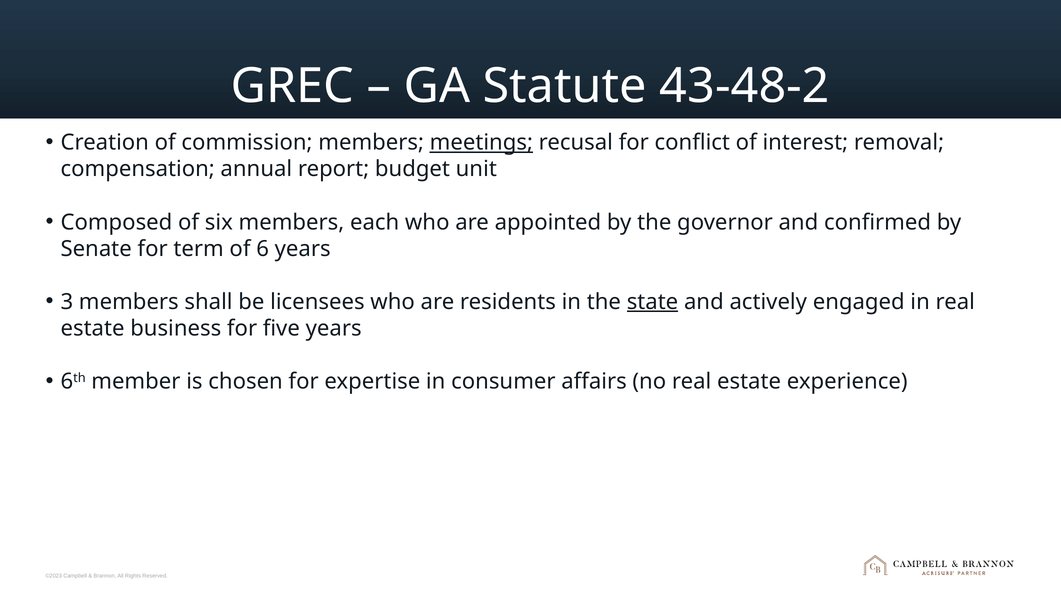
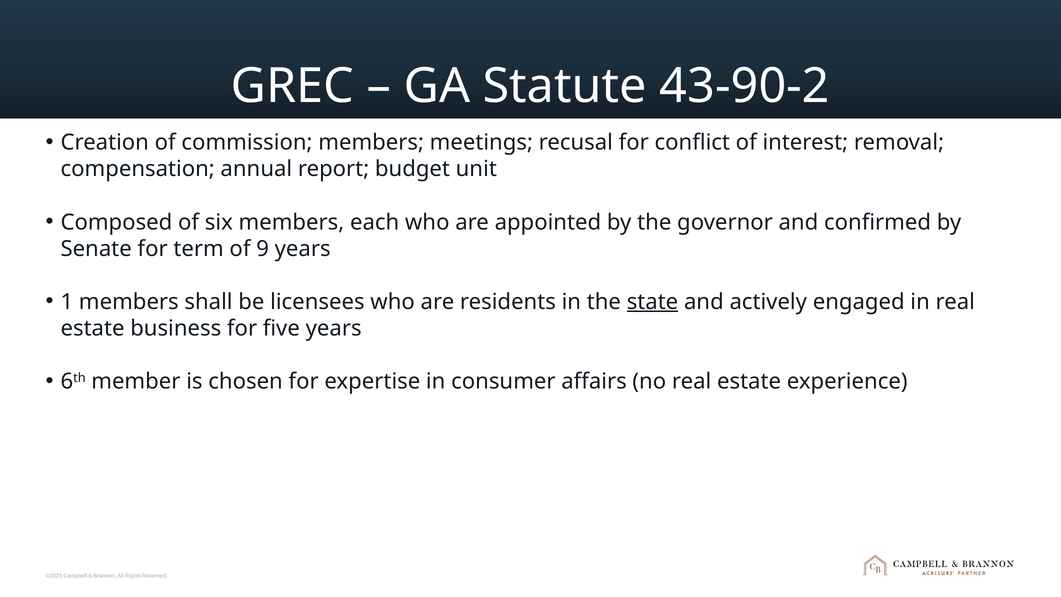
43-48-2: 43-48-2 -> 43-90-2 (745, 86)
meetings underline: present -> none (481, 143)
6: 6 -> 9 (263, 249)
3: 3 -> 1 (67, 302)
